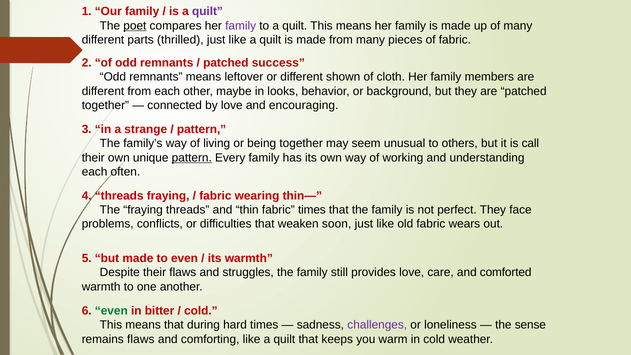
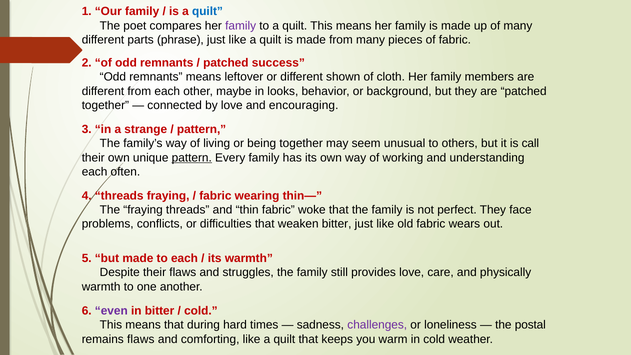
quilt colour: purple -> blue (207, 11)
poet underline: present -> none (135, 26)
thrilled: thrilled -> phrase (180, 40)
fabric times: times -> woke (312, 210)
weaken soon: soon -> bitter (337, 224)
to even: even -> each (184, 258)
comforted: comforted -> physically (506, 272)
even colour: green -> purple (111, 311)
sense: sense -> postal (530, 325)
